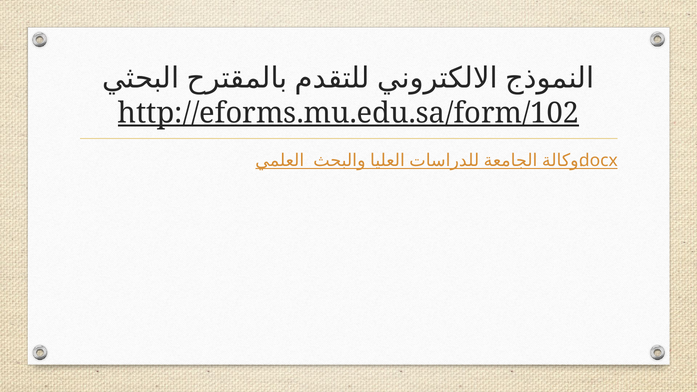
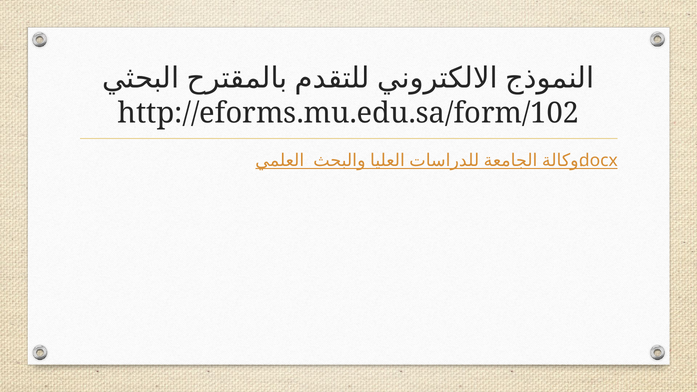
http://eforms.mu.edu.sa/form/102 underline: present -> none (348, 113)
